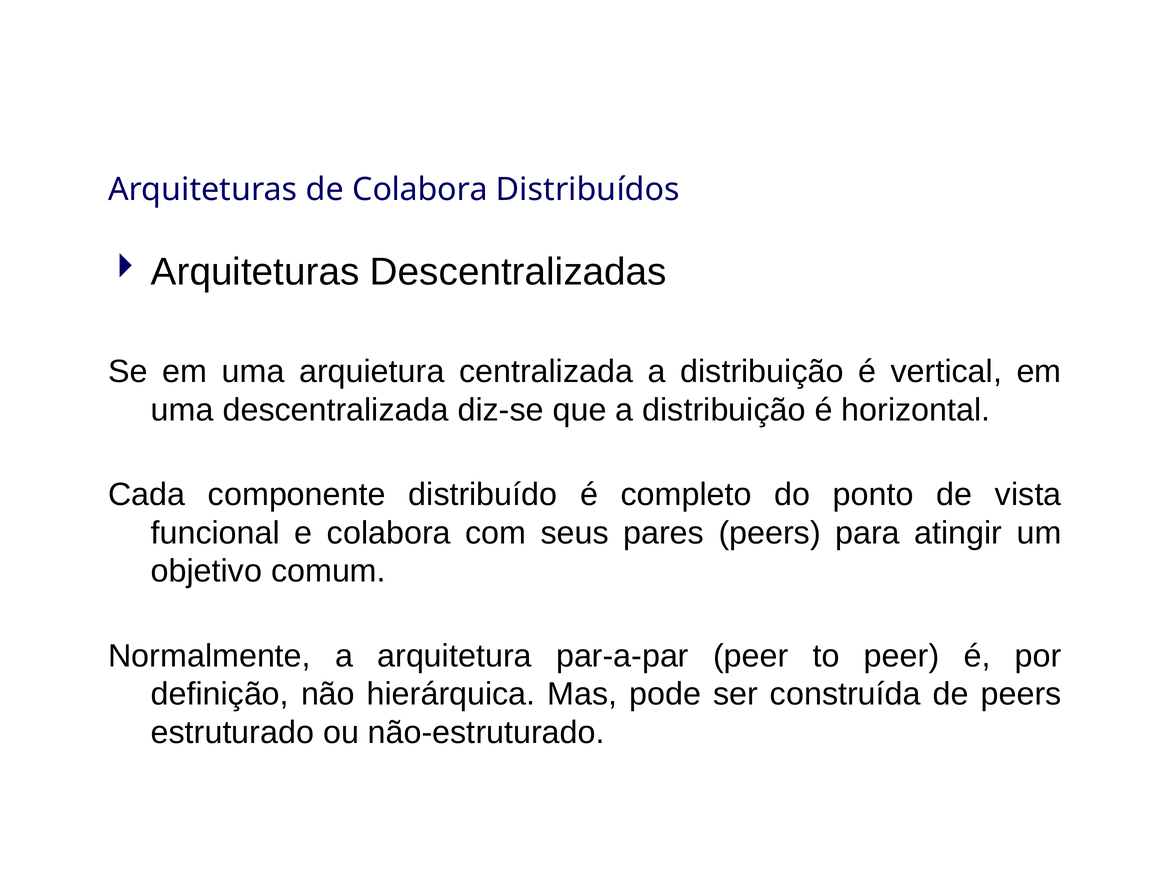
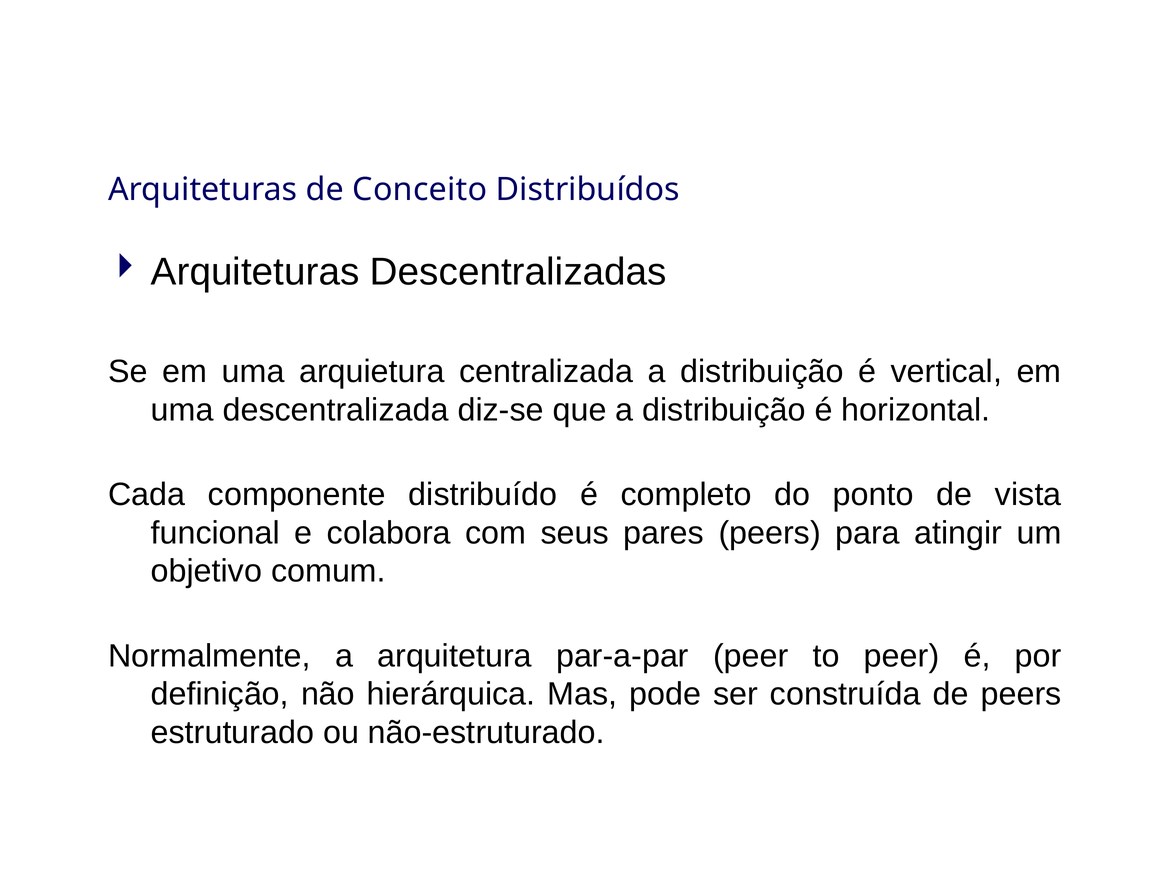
de Colabora: Colabora -> Conceito (420, 190)
